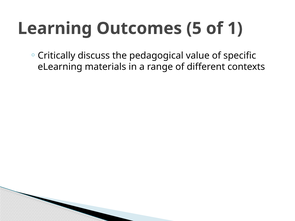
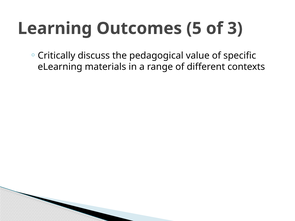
1: 1 -> 3 (235, 28)
